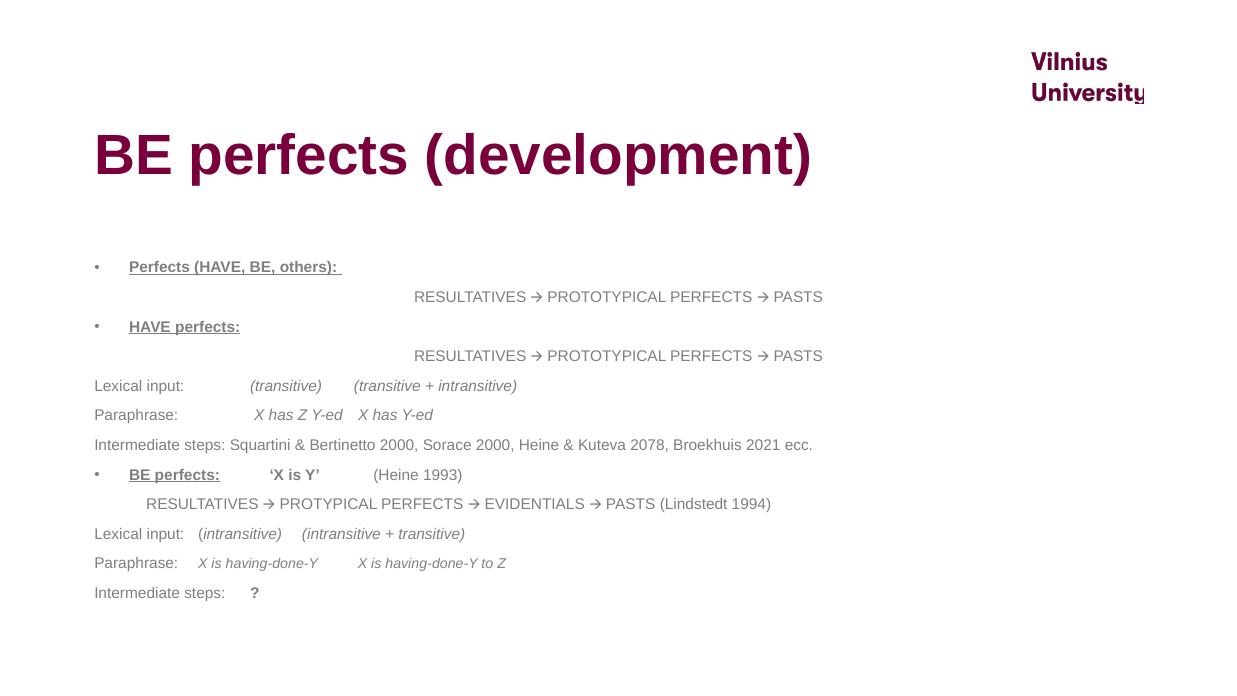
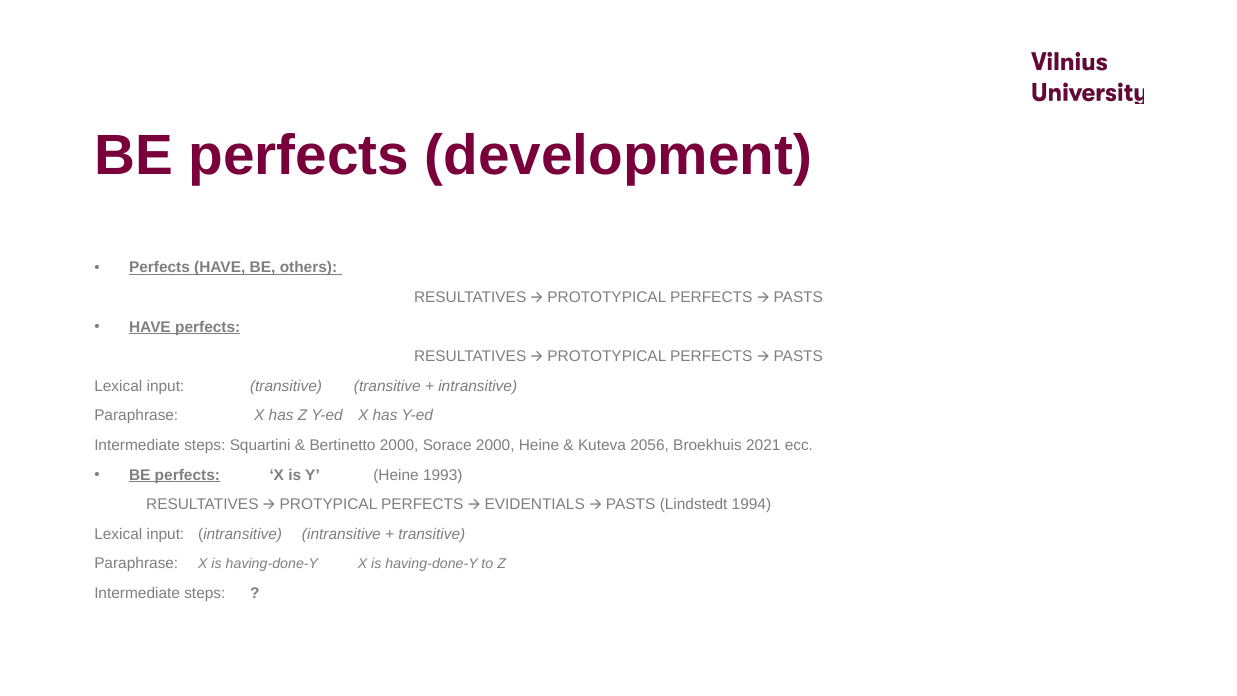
2078: 2078 -> 2056 (650, 445)
